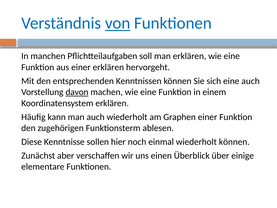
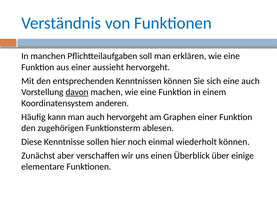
von underline: present -> none (118, 23)
einer erklären: erklären -> aussieht (108, 67)
Koordinatensystem erklären: erklären -> anderen (112, 103)
auch wiederholt: wiederholt -> hervorgeht (127, 117)
